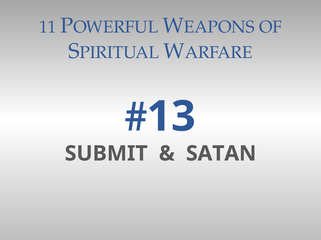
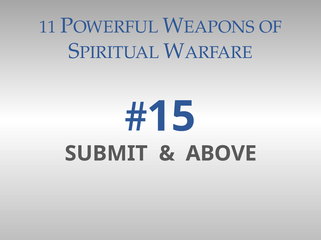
13: 13 -> 15 (171, 117)
SATAN: SATAN -> ABOVE (221, 154)
